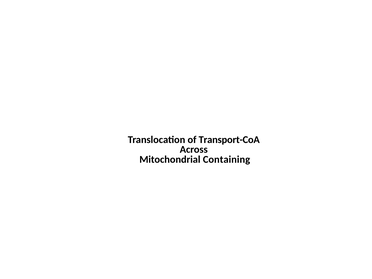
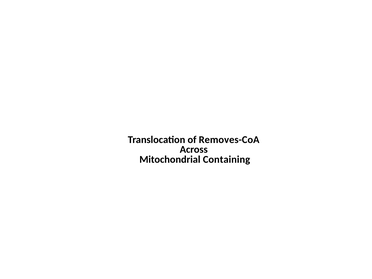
Transport-CoA: Transport-CoA -> Removes-CoA (229, 140)
